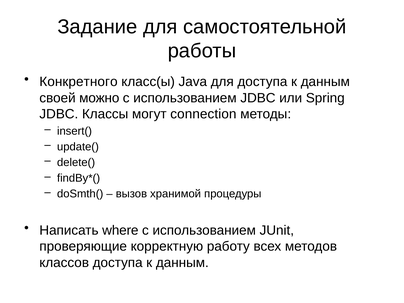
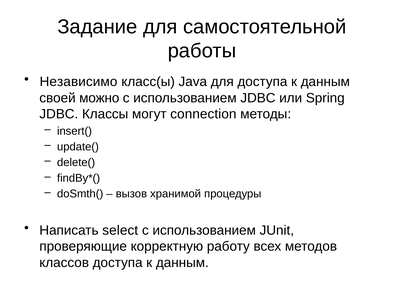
Конкретного: Конкретного -> Независимо (78, 82)
where: where -> select (120, 230)
